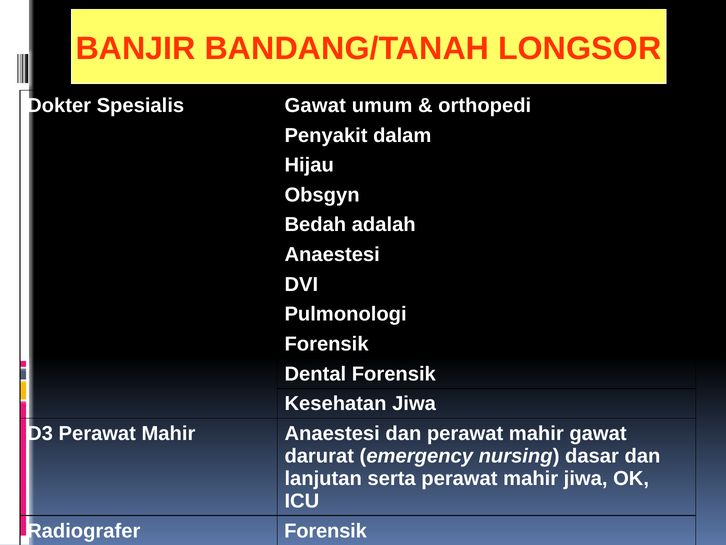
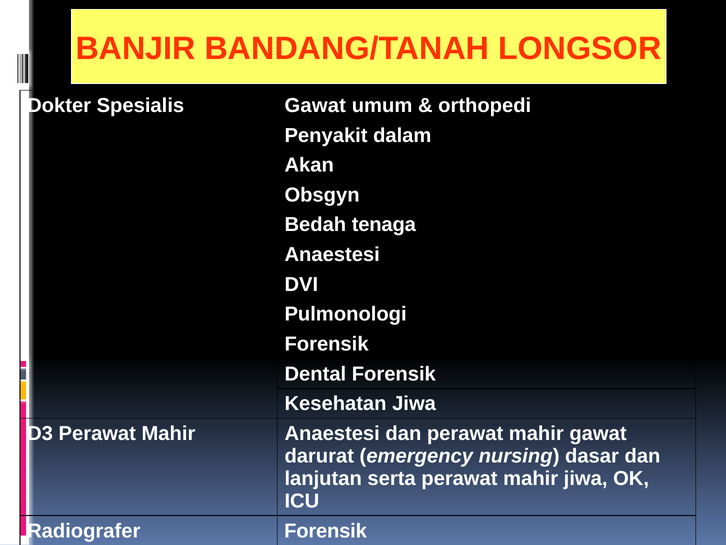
Hijau: Hijau -> Akan (309, 165)
adalah: adalah -> tenaga (384, 225)
